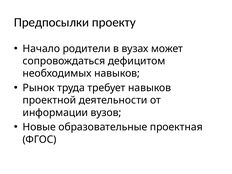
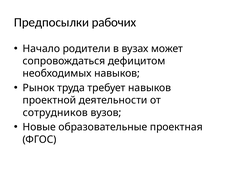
проекту: проекту -> рабочих (114, 22)
информации: информации -> сотрудников (55, 113)
